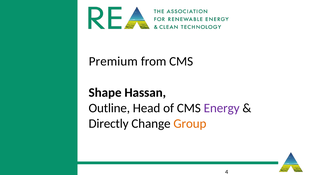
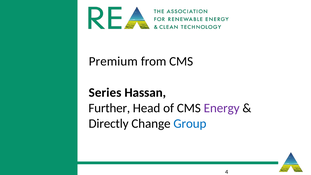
Shape: Shape -> Series (105, 93)
Outline: Outline -> Further (109, 108)
Group colour: orange -> blue (190, 124)
